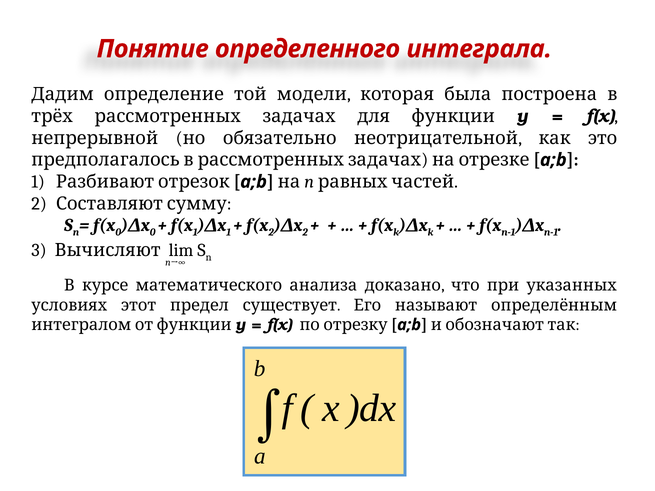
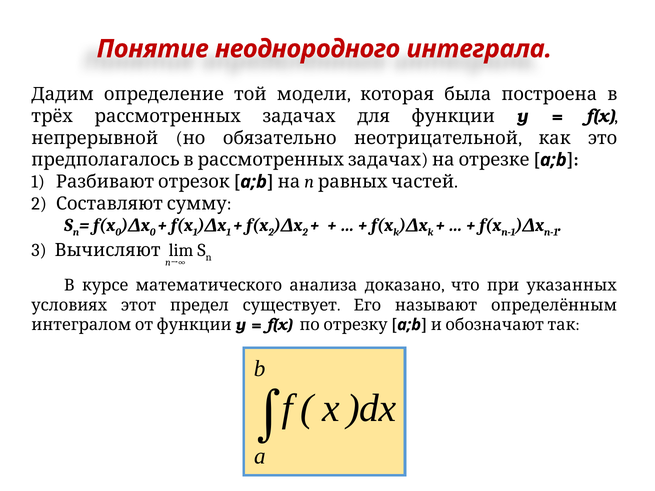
определенного: определенного -> неоднородного (308, 49)
